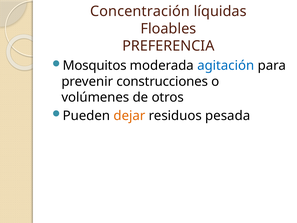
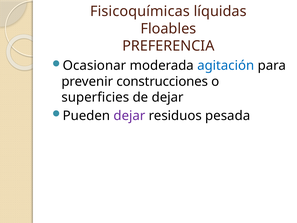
Concentración: Concentración -> Fisicoquímicas (140, 11)
Mosquitos: Mosquitos -> Ocasionar (94, 66)
volúmenes: volúmenes -> superficies (95, 97)
de otros: otros -> dejar (168, 97)
dejar colour: orange -> purple (129, 116)
